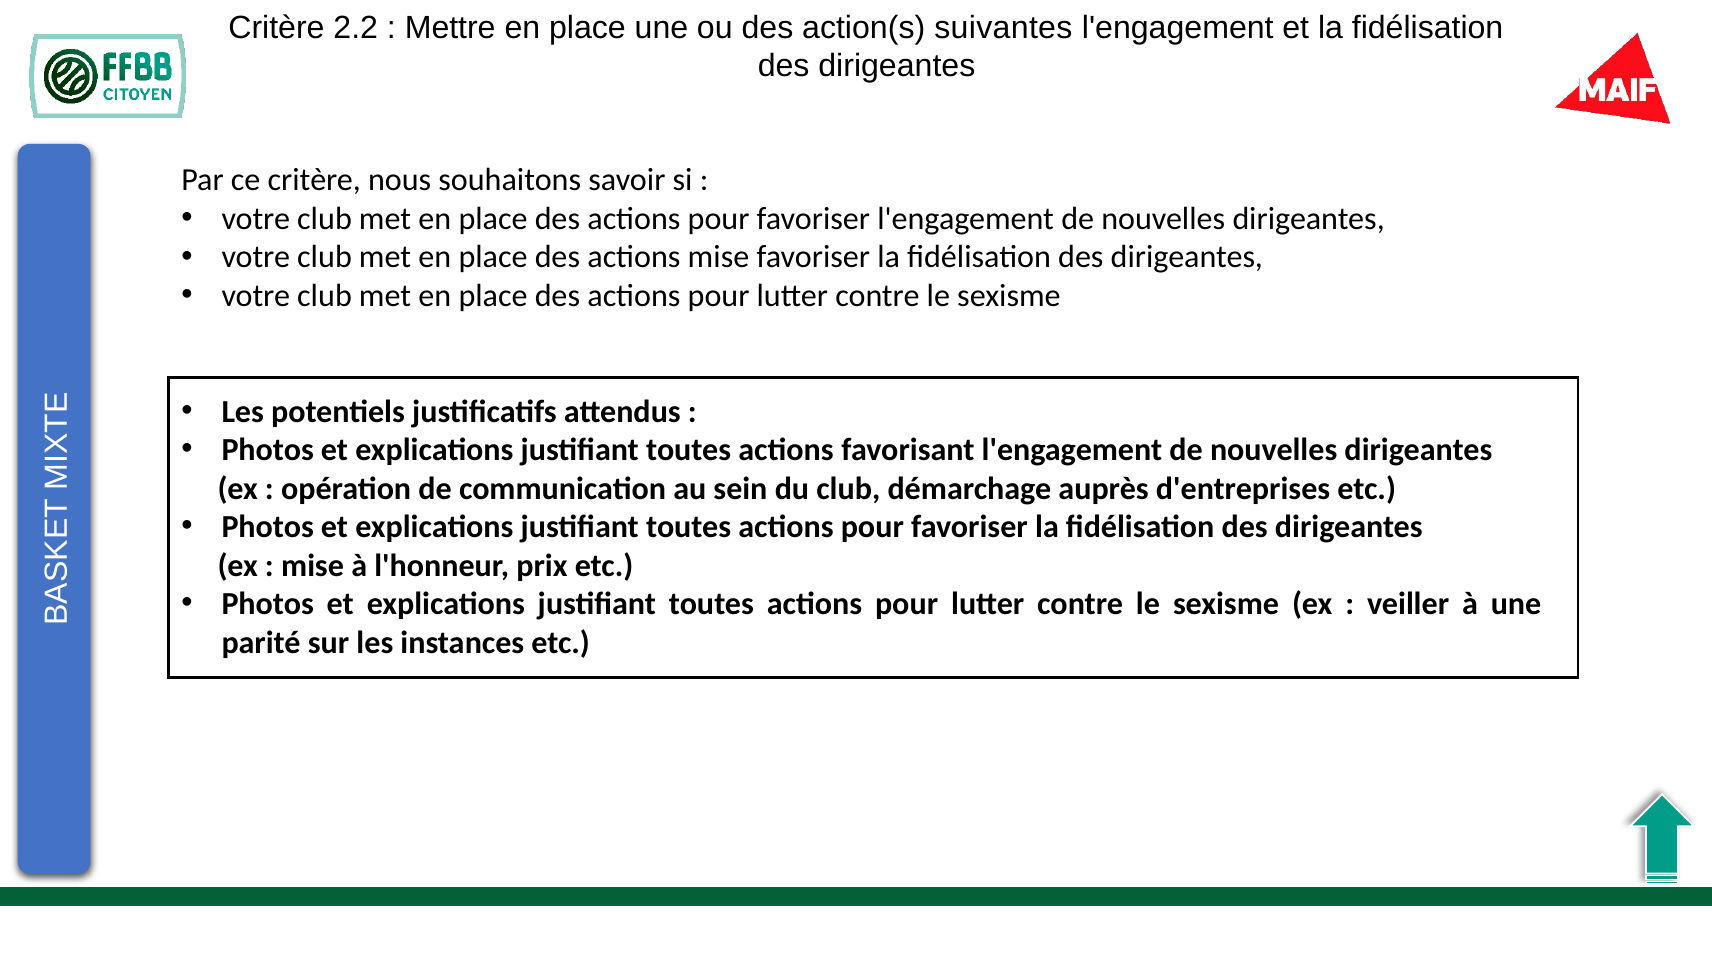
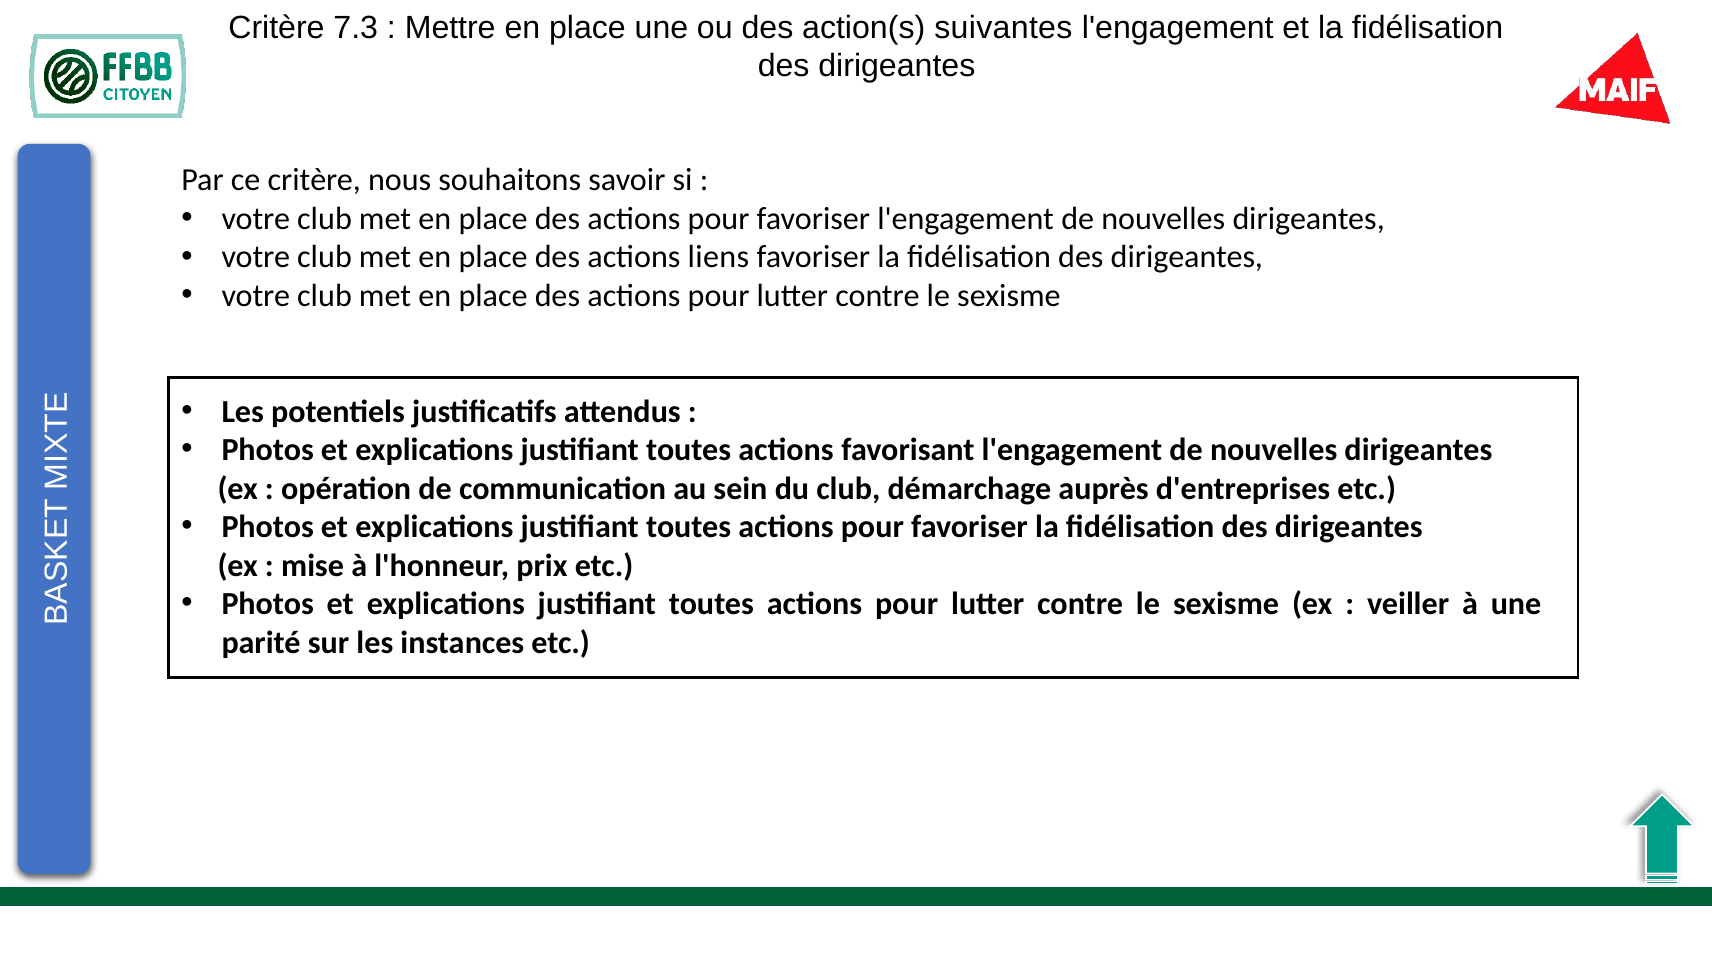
2.2: 2.2 -> 7.3 (356, 28)
actions mise: mise -> liens (718, 257)
